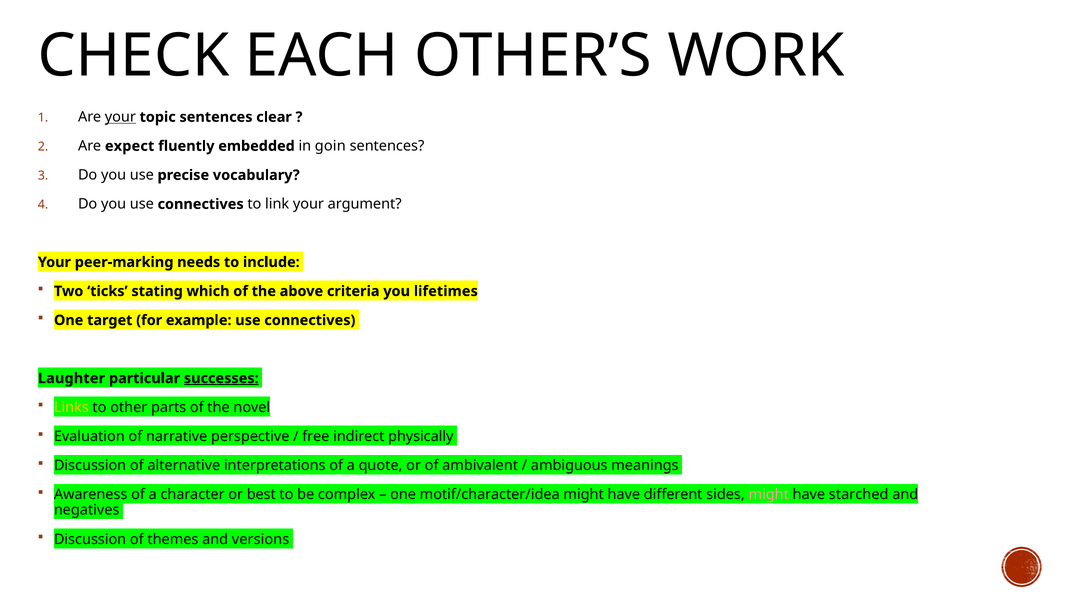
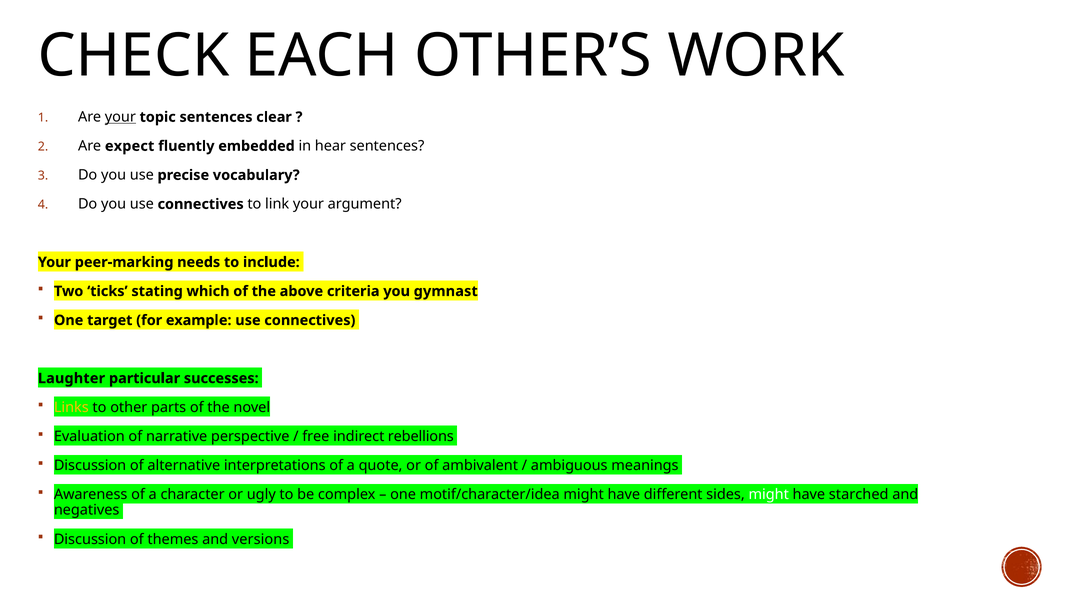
goin: goin -> hear (330, 146)
lifetimes: lifetimes -> gymnast (446, 291)
successes underline: present -> none (221, 379)
physically: physically -> rebellions (421, 437)
best: best -> ugly (261, 495)
might colour: pink -> white (769, 495)
